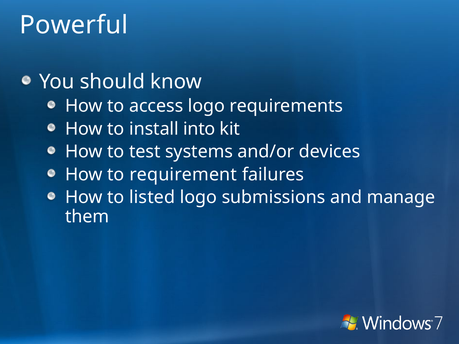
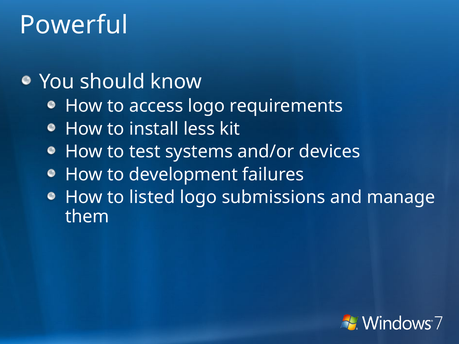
into: into -> less (199, 129)
requirement: requirement -> development (183, 175)
